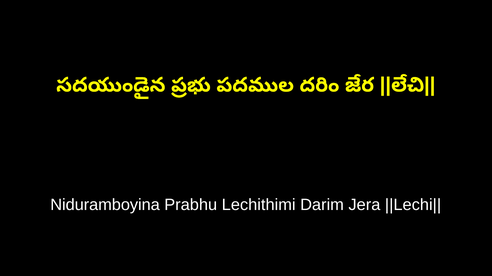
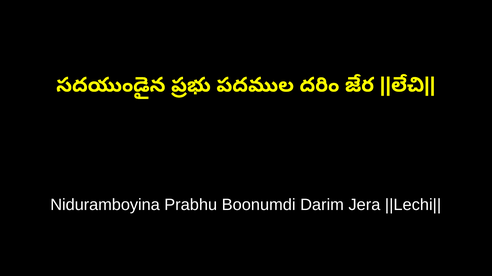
Lechithimi: Lechithimi -> Boonumdi (259, 205)
